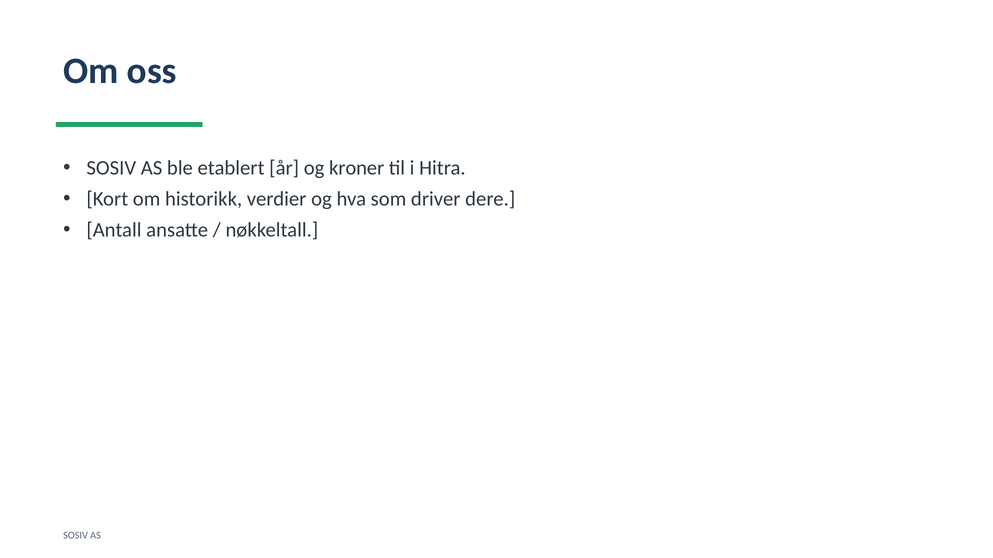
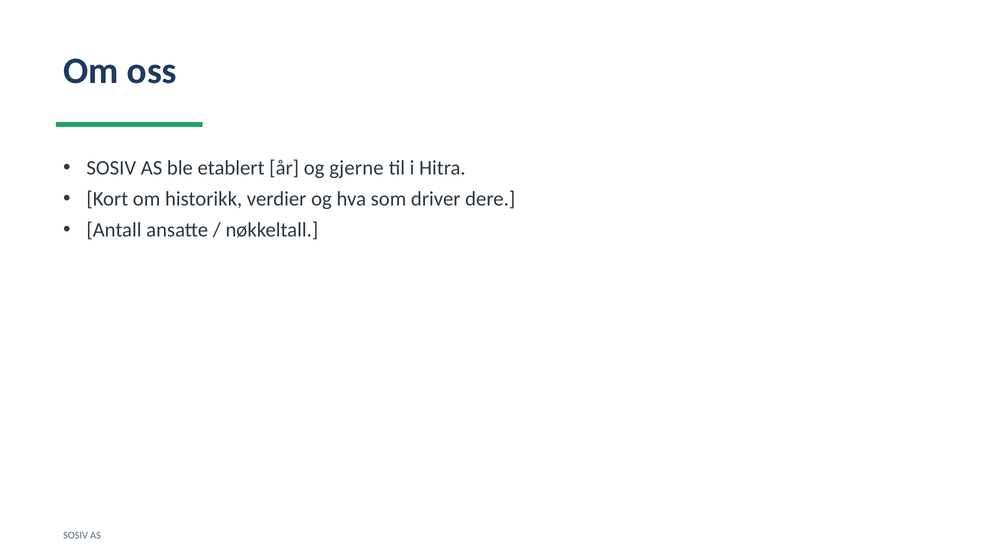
kroner: kroner -> gjerne (356, 168)
